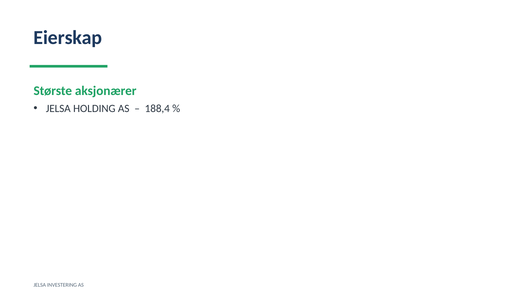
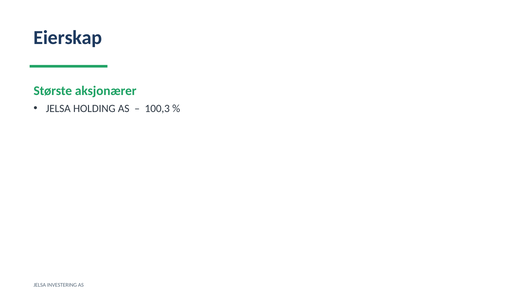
188,4: 188,4 -> 100,3 (157, 108)
